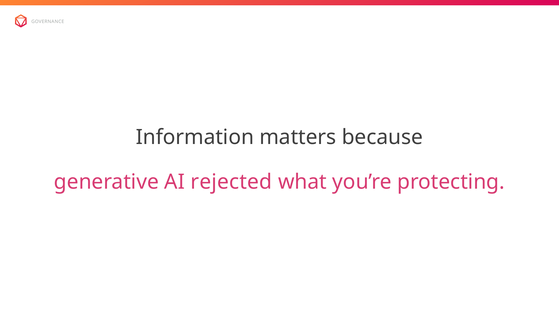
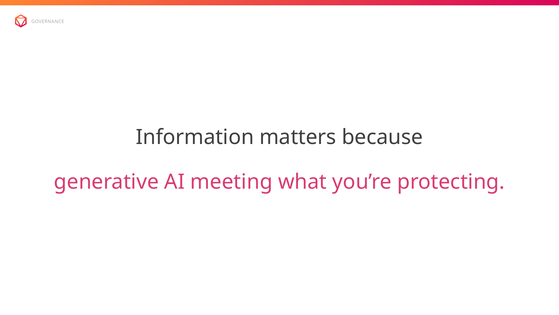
rejected: rejected -> meeting (231, 182)
